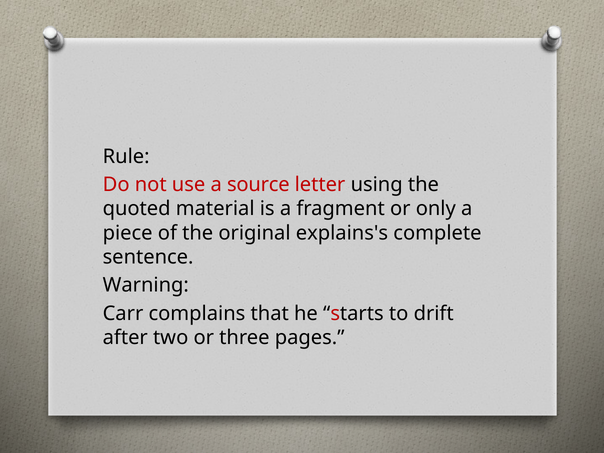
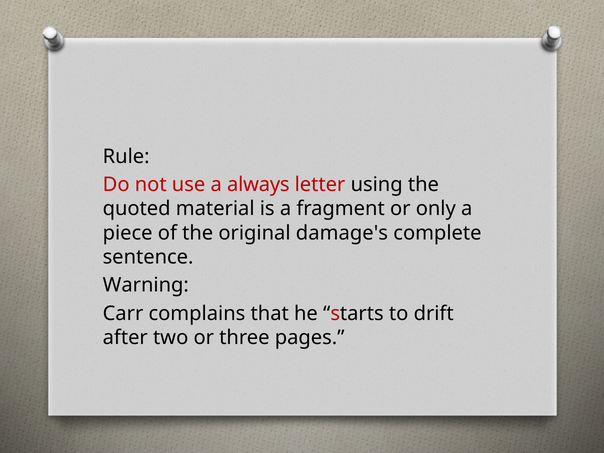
source: source -> always (258, 185)
explains's: explains's -> damage's (342, 233)
